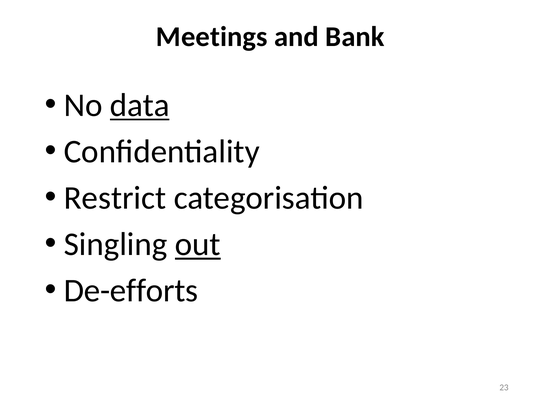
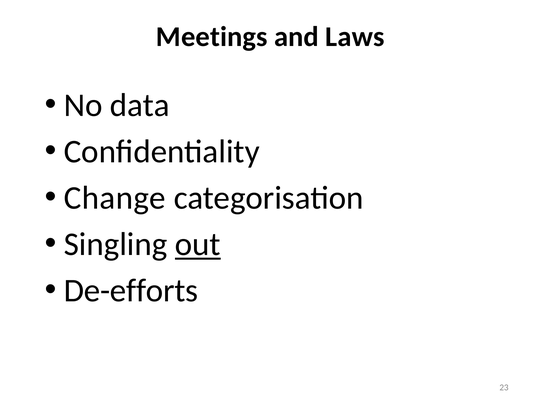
Bank: Bank -> Laws (355, 37)
data underline: present -> none (140, 105)
Restrict: Restrict -> Change (115, 198)
